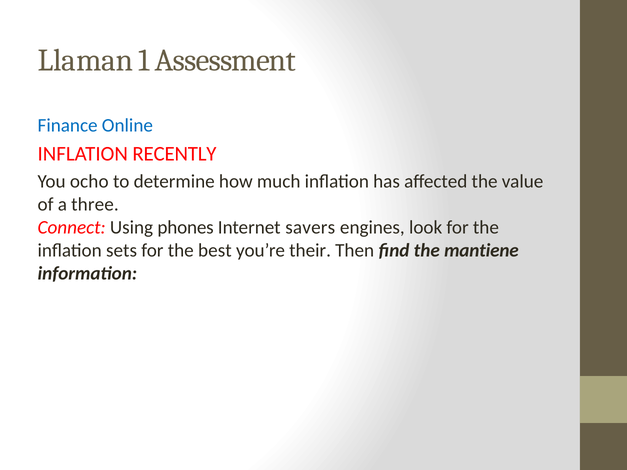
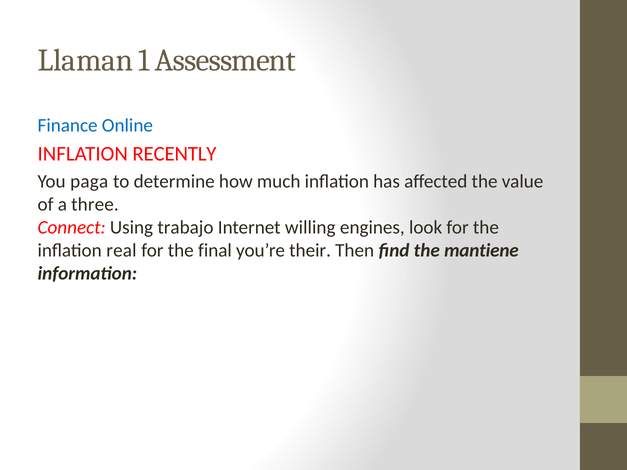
ocho: ocho -> paga (89, 182)
phones: phones -> trabajo (185, 228)
savers: savers -> willing (310, 228)
sets: sets -> real (121, 251)
best: best -> final (215, 251)
